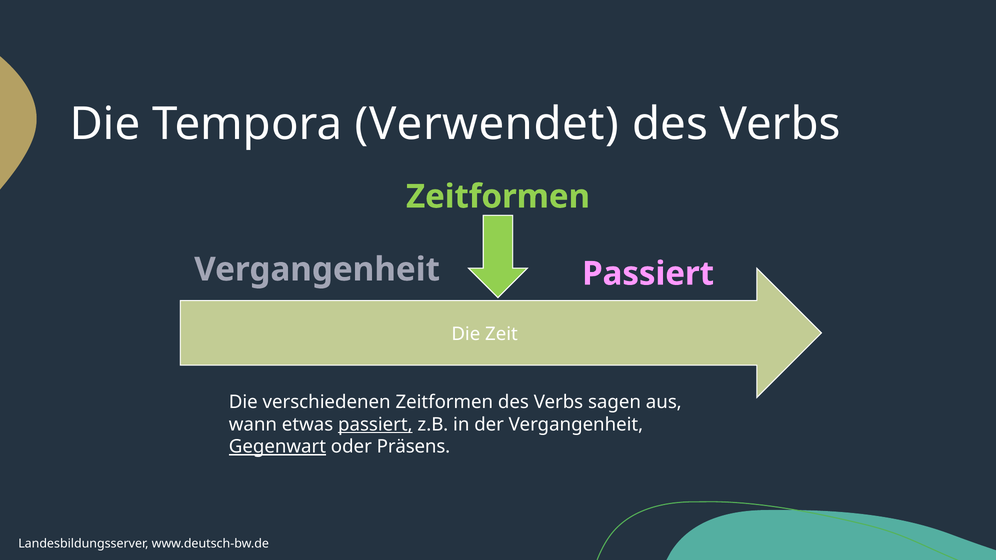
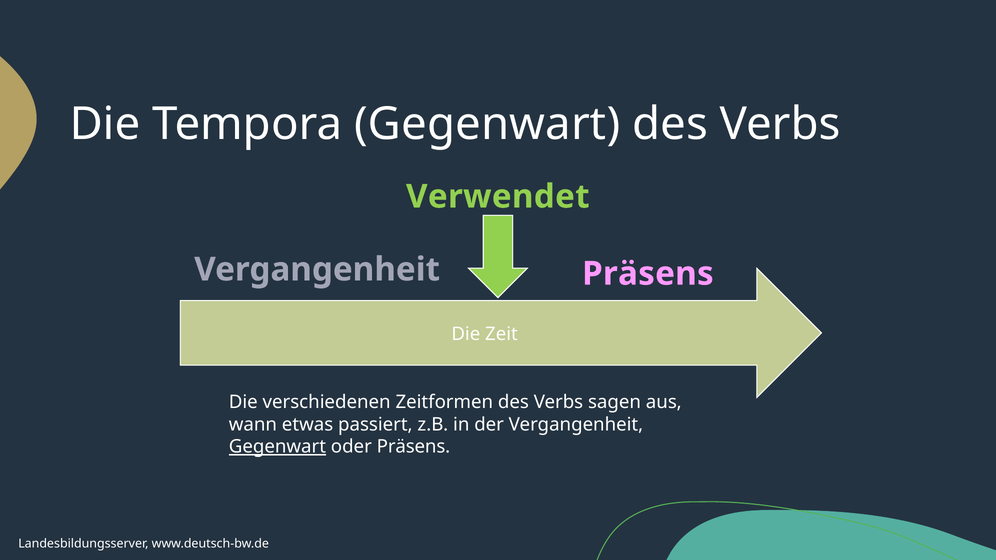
Tempora Verwendet: Verwendet -> Gegenwart (487, 124)
Zeitformen: Zeitformen -> Verwendet (498, 197)
Vergangenheit Passiert: Passiert -> Präsens (648, 274)
passiert underline: present -> none (375, 425)
